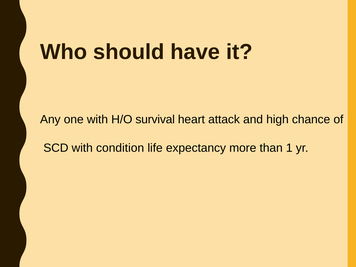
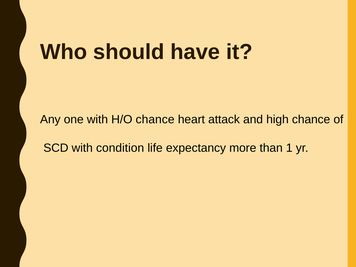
H/O survival: survival -> chance (155, 119)
